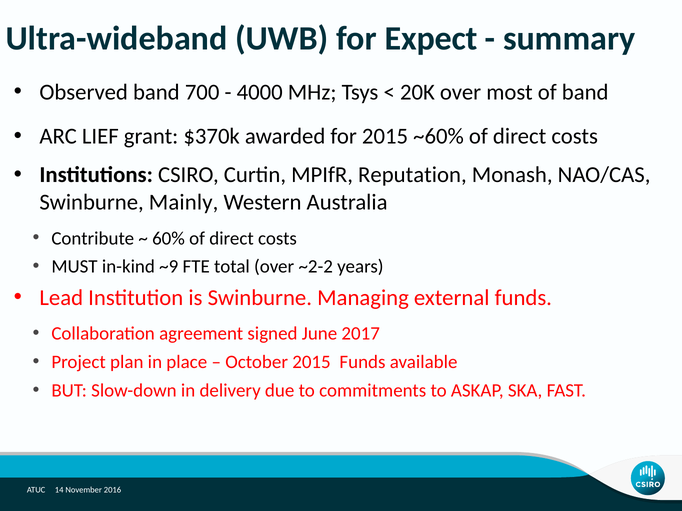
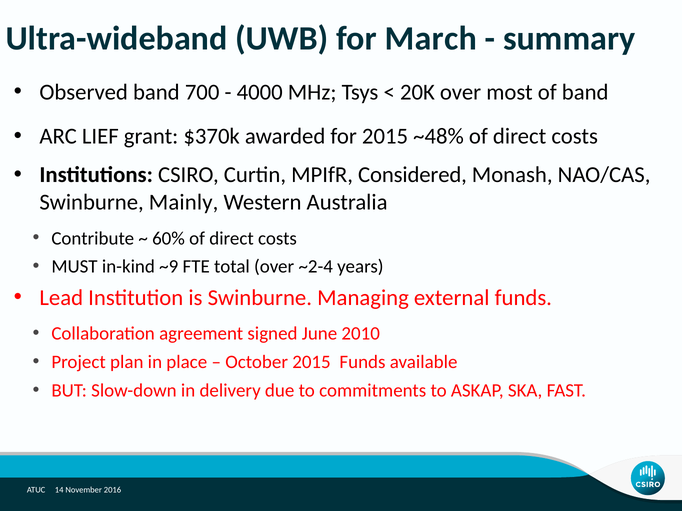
Expect: Expect -> March (431, 38)
~60%: ~60% -> ~48% (439, 137)
Reputation: Reputation -> Considered (412, 175)
~2-2: ~2-2 -> ~2-4 (316, 267)
2017: 2017 -> 2010 (361, 334)
